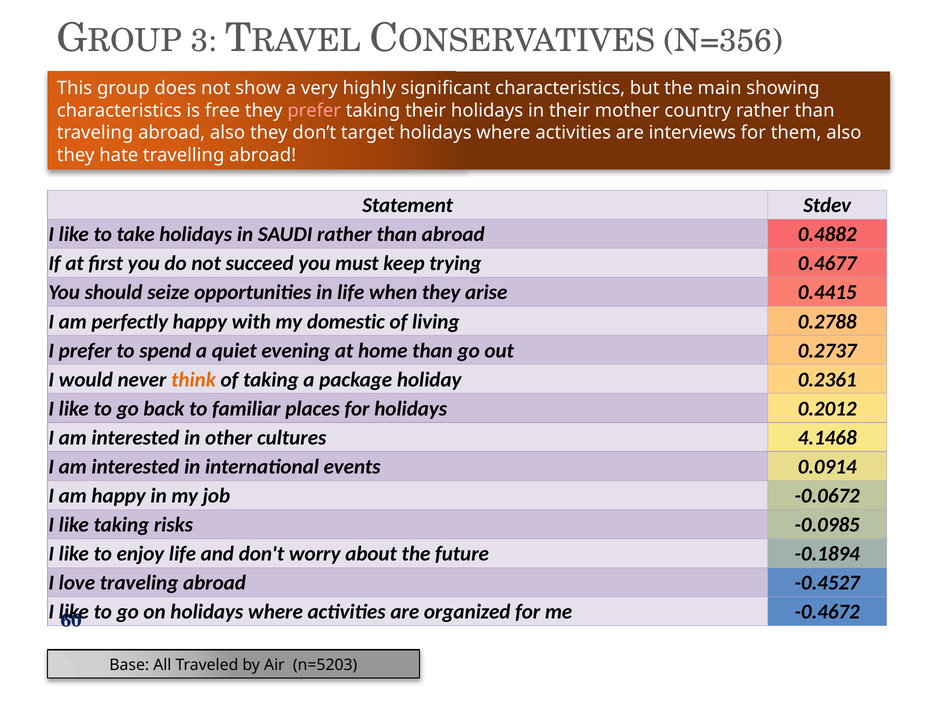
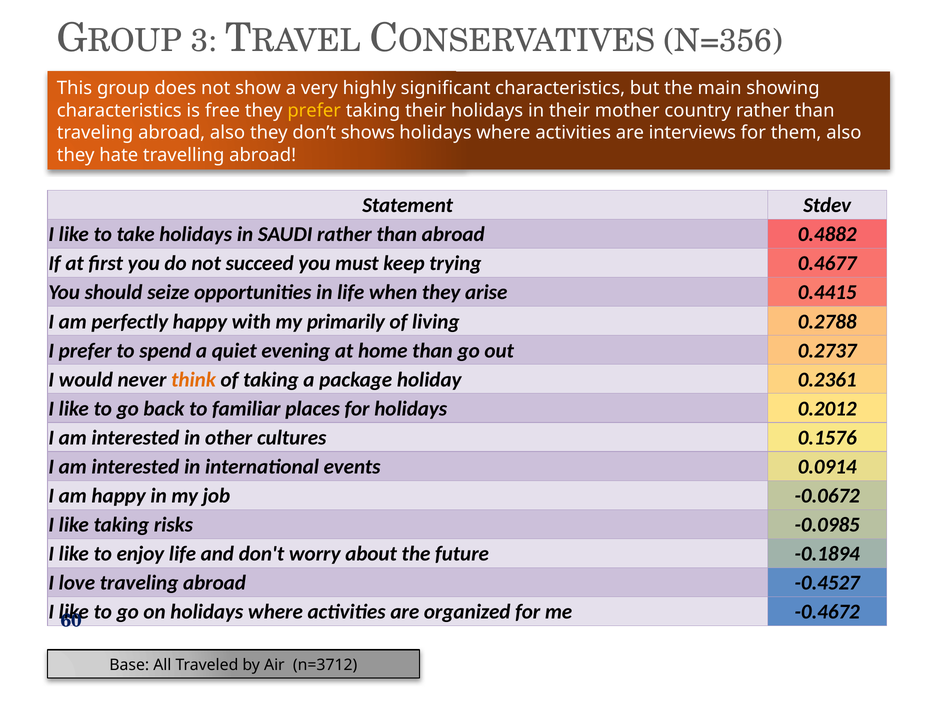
prefer colour: pink -> yellow (314, 110)
target: target -> shows (368, 133)
domestic: domestic -> primarily (346, 321)
4.1468: 4.1468 -> 0.1576 (827, 437)
n=5203: n=5203 -> n=3712 (325, 664)
